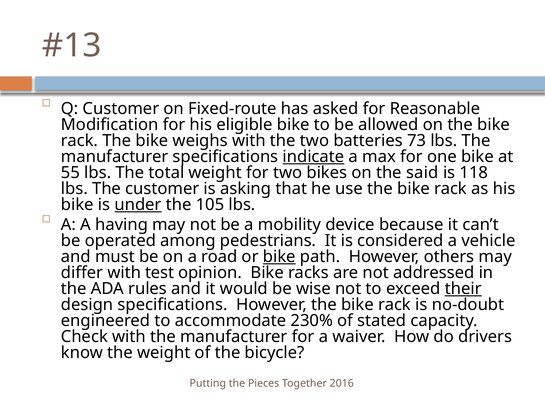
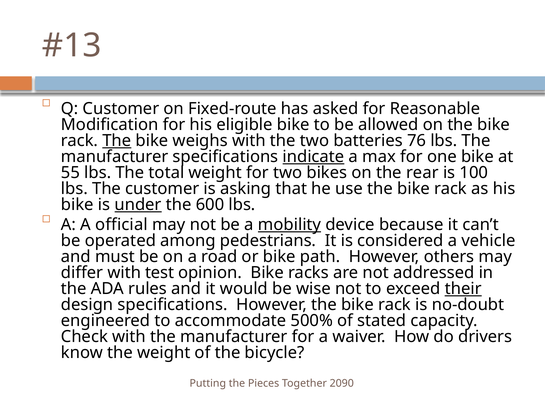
The underline: none -> present (117, 141)
73: 73 -> 76 (417, 141)
said: said -> rear (422, 172)
118: 118 -> 100 (474, 172)
105: 105 -> 600 (210, 204)
having: having -> official (122, 225)
mobility underline: none -> present (290, 225)
bike underline: present -> none (279, 257)
230%: 230% -> 500% (312, 321)
2016: 2016 -> 2090 (342, 383)
